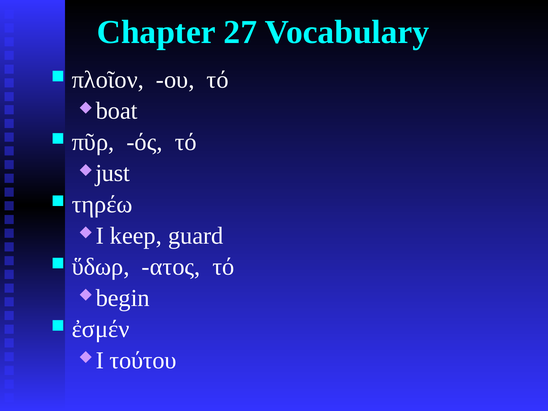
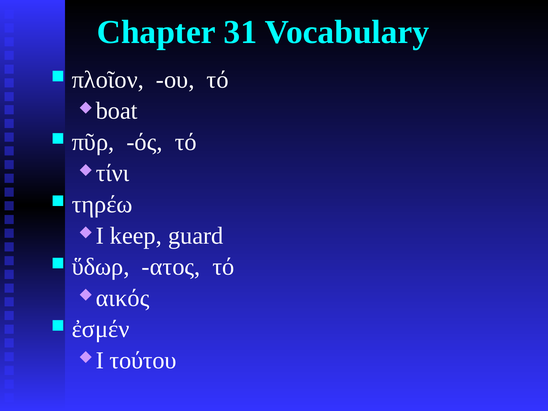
27: 27 -> 31 (240, 32)
just: just -> τίνι (113, 173)
begin: begin -> αικός (123, 298)
